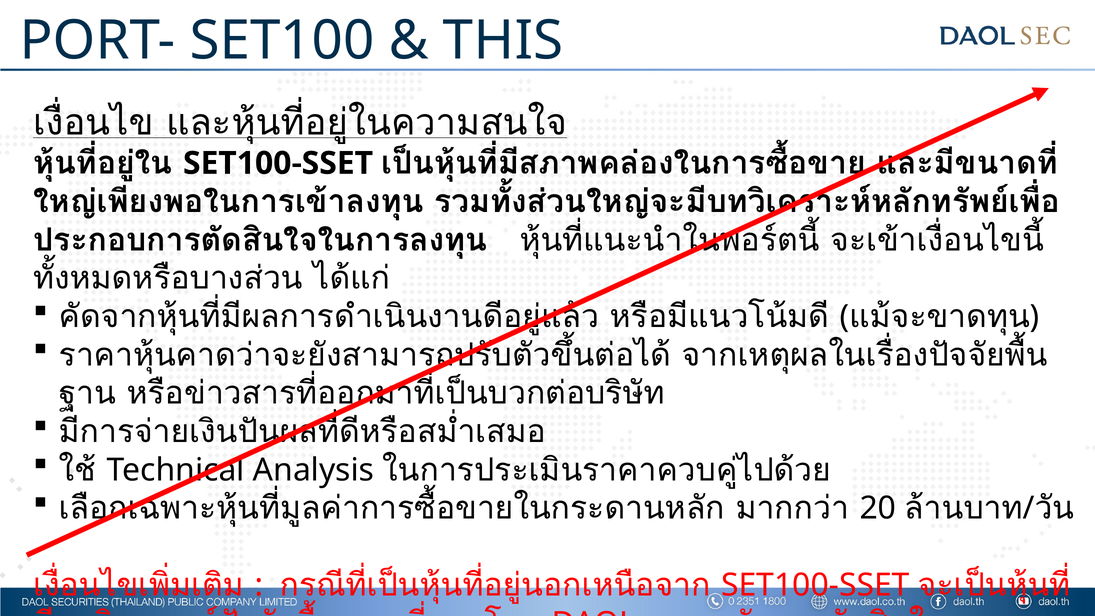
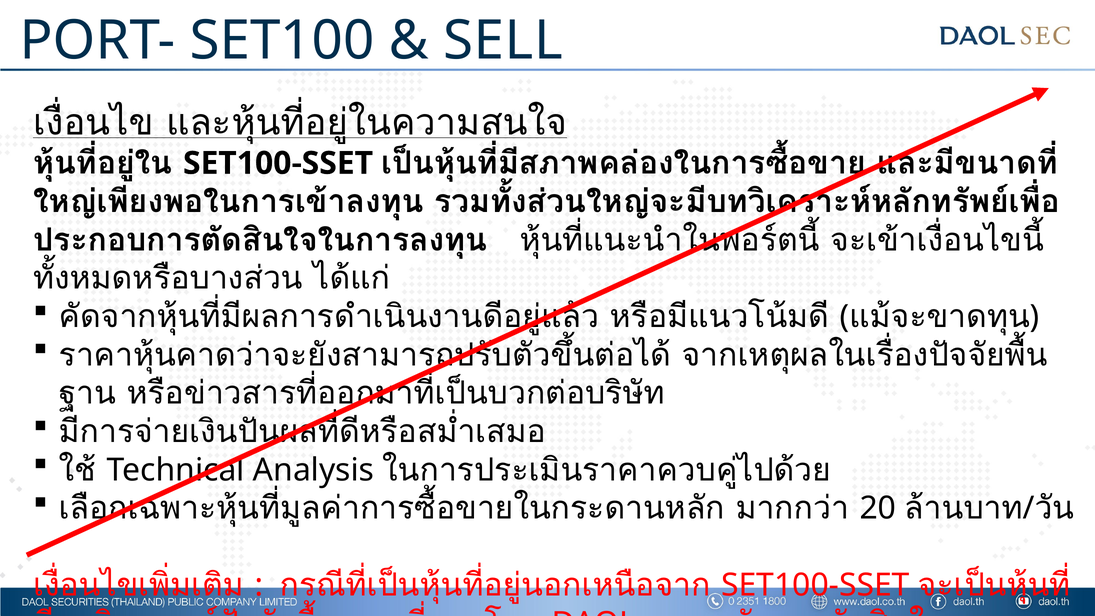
THIS: THIS -> SELL (503, 41)
